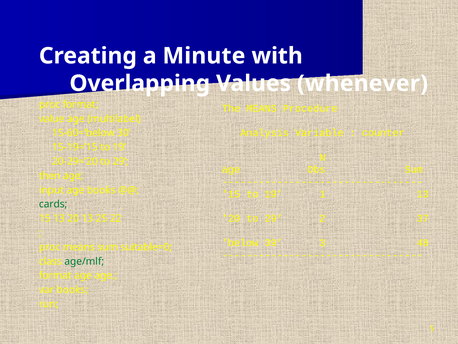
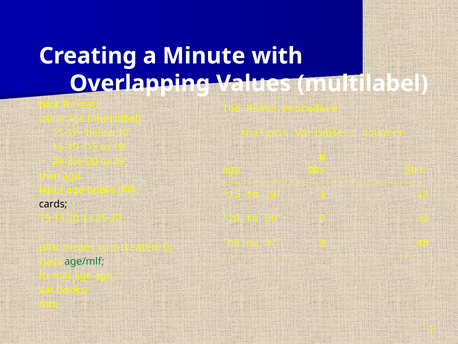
Values whenever: whenever -> multilabel (363, 83)
15-60=’below: 15-60=’below -> 15-17=’below (83, 133)
cards colour: green -> black (53, 204)
37: 37 -> 32 (423, 218)
39: 39 -> 37 (274, 243)
suitable=0: suitable=0 -> created=0 (146, 247)
